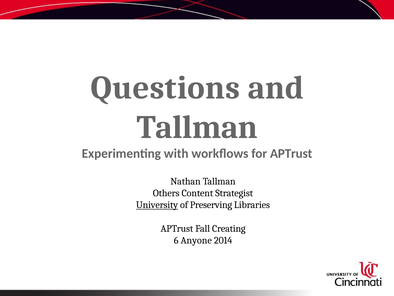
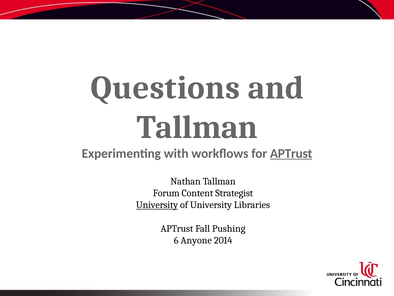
APTrust underline: none -> present (291, 153)
Others: Others -> Forum (166, 193)
of Preserving: Preserving -> University (211, 205)
Creating: Creating -> Pushing (229, 228)
